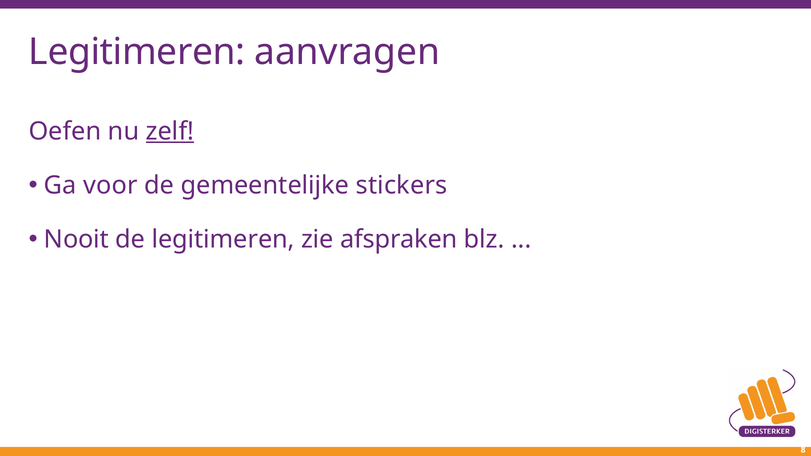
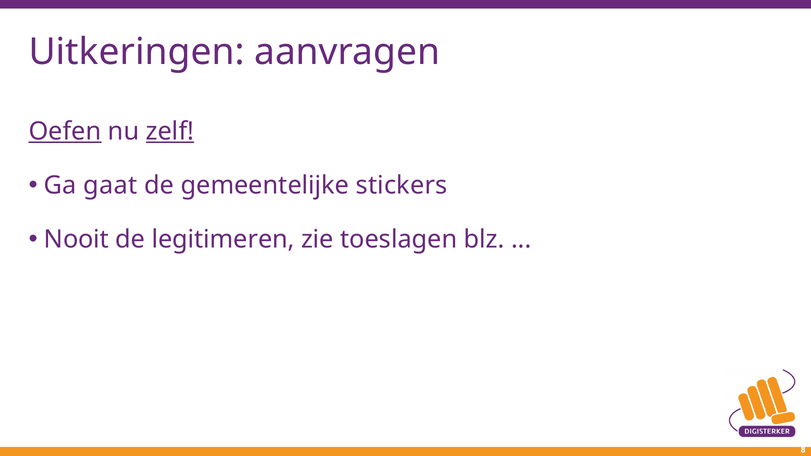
Legitimeren: Legitimeren -> Uitkeringen (137, 52)
Oefen underline: none -> present (65, 132)
voor: voor -> gaat (110, 186)
afspraken: afspraken -> toeslagen (399, 240)
